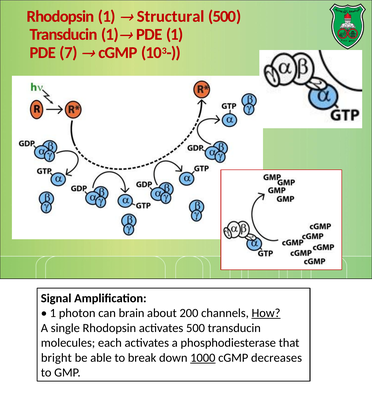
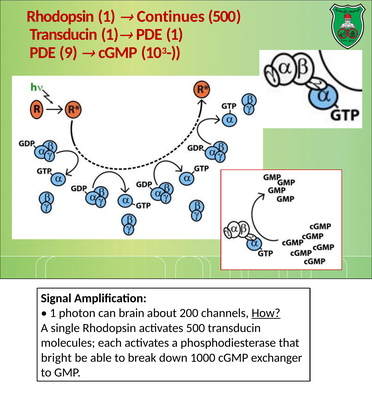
Structural: Structural -> Continues (171, 16)
7: 7 -> 9 (68, 53)
1000 underline: present -> none (203, 358)
decreases: decreases -> exchanger (277, 358)
